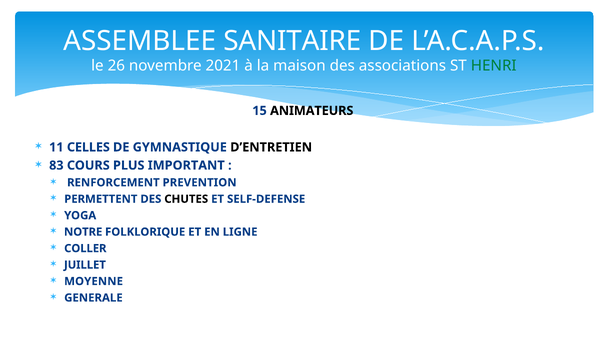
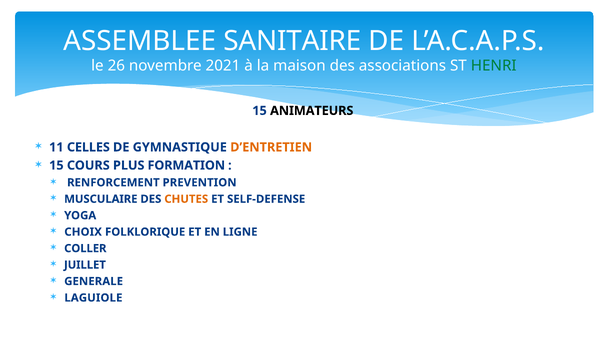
D’ENTRETIEN colour: black -> orange (271, 147)
83: 83 -> 15 (56, 165)
IMPORTANT: IMPORTANT -> FORMATION (186, 165)
PERMETTENT: PERMETTENT -> MUSCULAIRE (101, 199)
CHUTES colour: black -> orange (186, 199)
NOTRE: NOTRE -> CHOIX (83, 232)
MOYENNE: MOYENNE -> GENERALE (94, 281)
GENERALE: GENERALE -> LAGUIOLE (93, 298)
